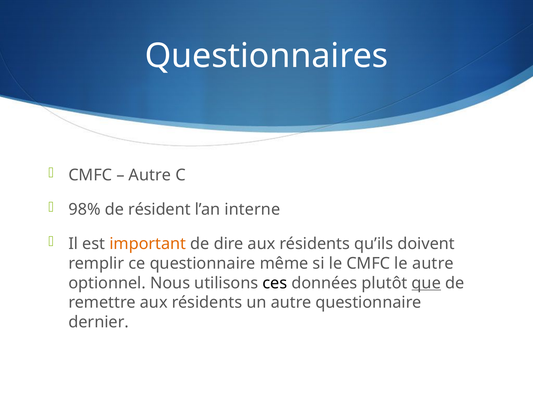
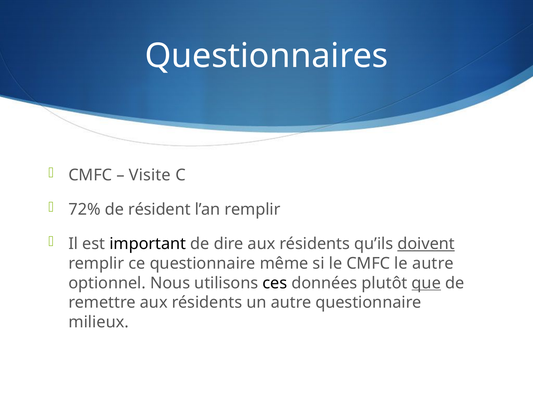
Autre: Autre -> Visite (150, 175)
98%: 98% -> 72% (85, 209)
l’an interne: interne -> remplir (252, 209)
important colour: orange -> black (148, 244)
doivent underline: none -> present (426, 244)
dernier: dernier -> milieux (99, 322)
